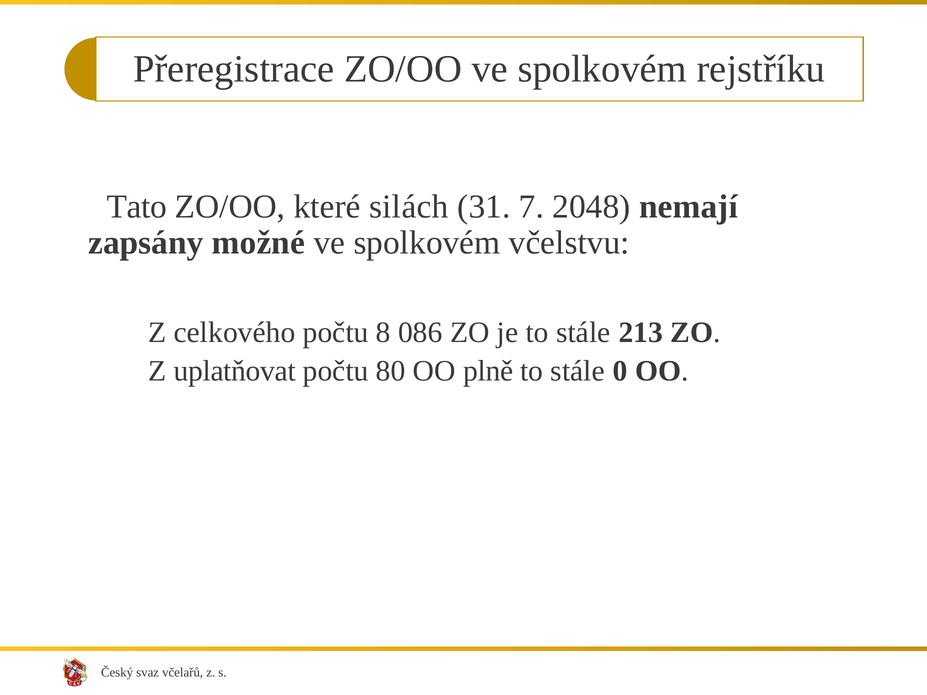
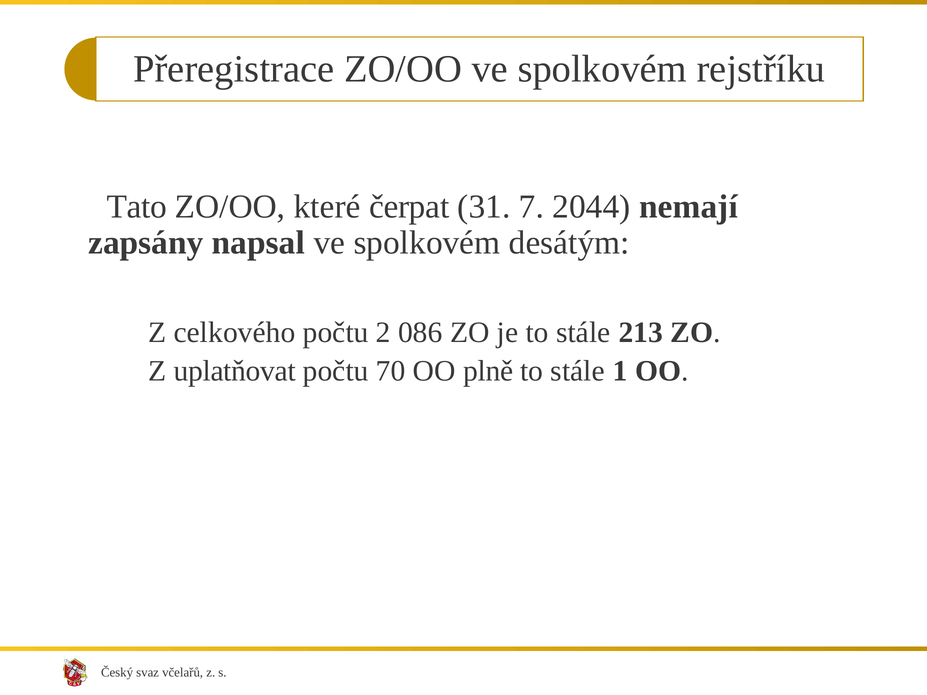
silách: silách -> čerpat (409, 207)
2048: 2048 -> 2044 (591, 207)
možné: možné -> napsal (258, 243)
včelstvu: včelstvu -> desátým (569, 243)
8: 8 -> 2 (383, 333)
80: 80 -> 70 (391, 371)
0: 0 -> 1 (620, 371)
